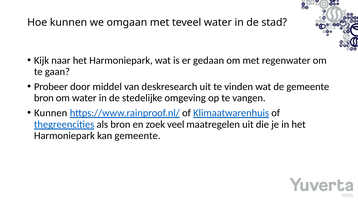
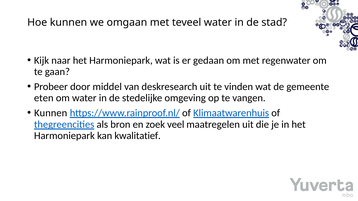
bron: bron -> eten (44, 98)
kan gemeente: gemeente -> kwalitatief (138, 136)
